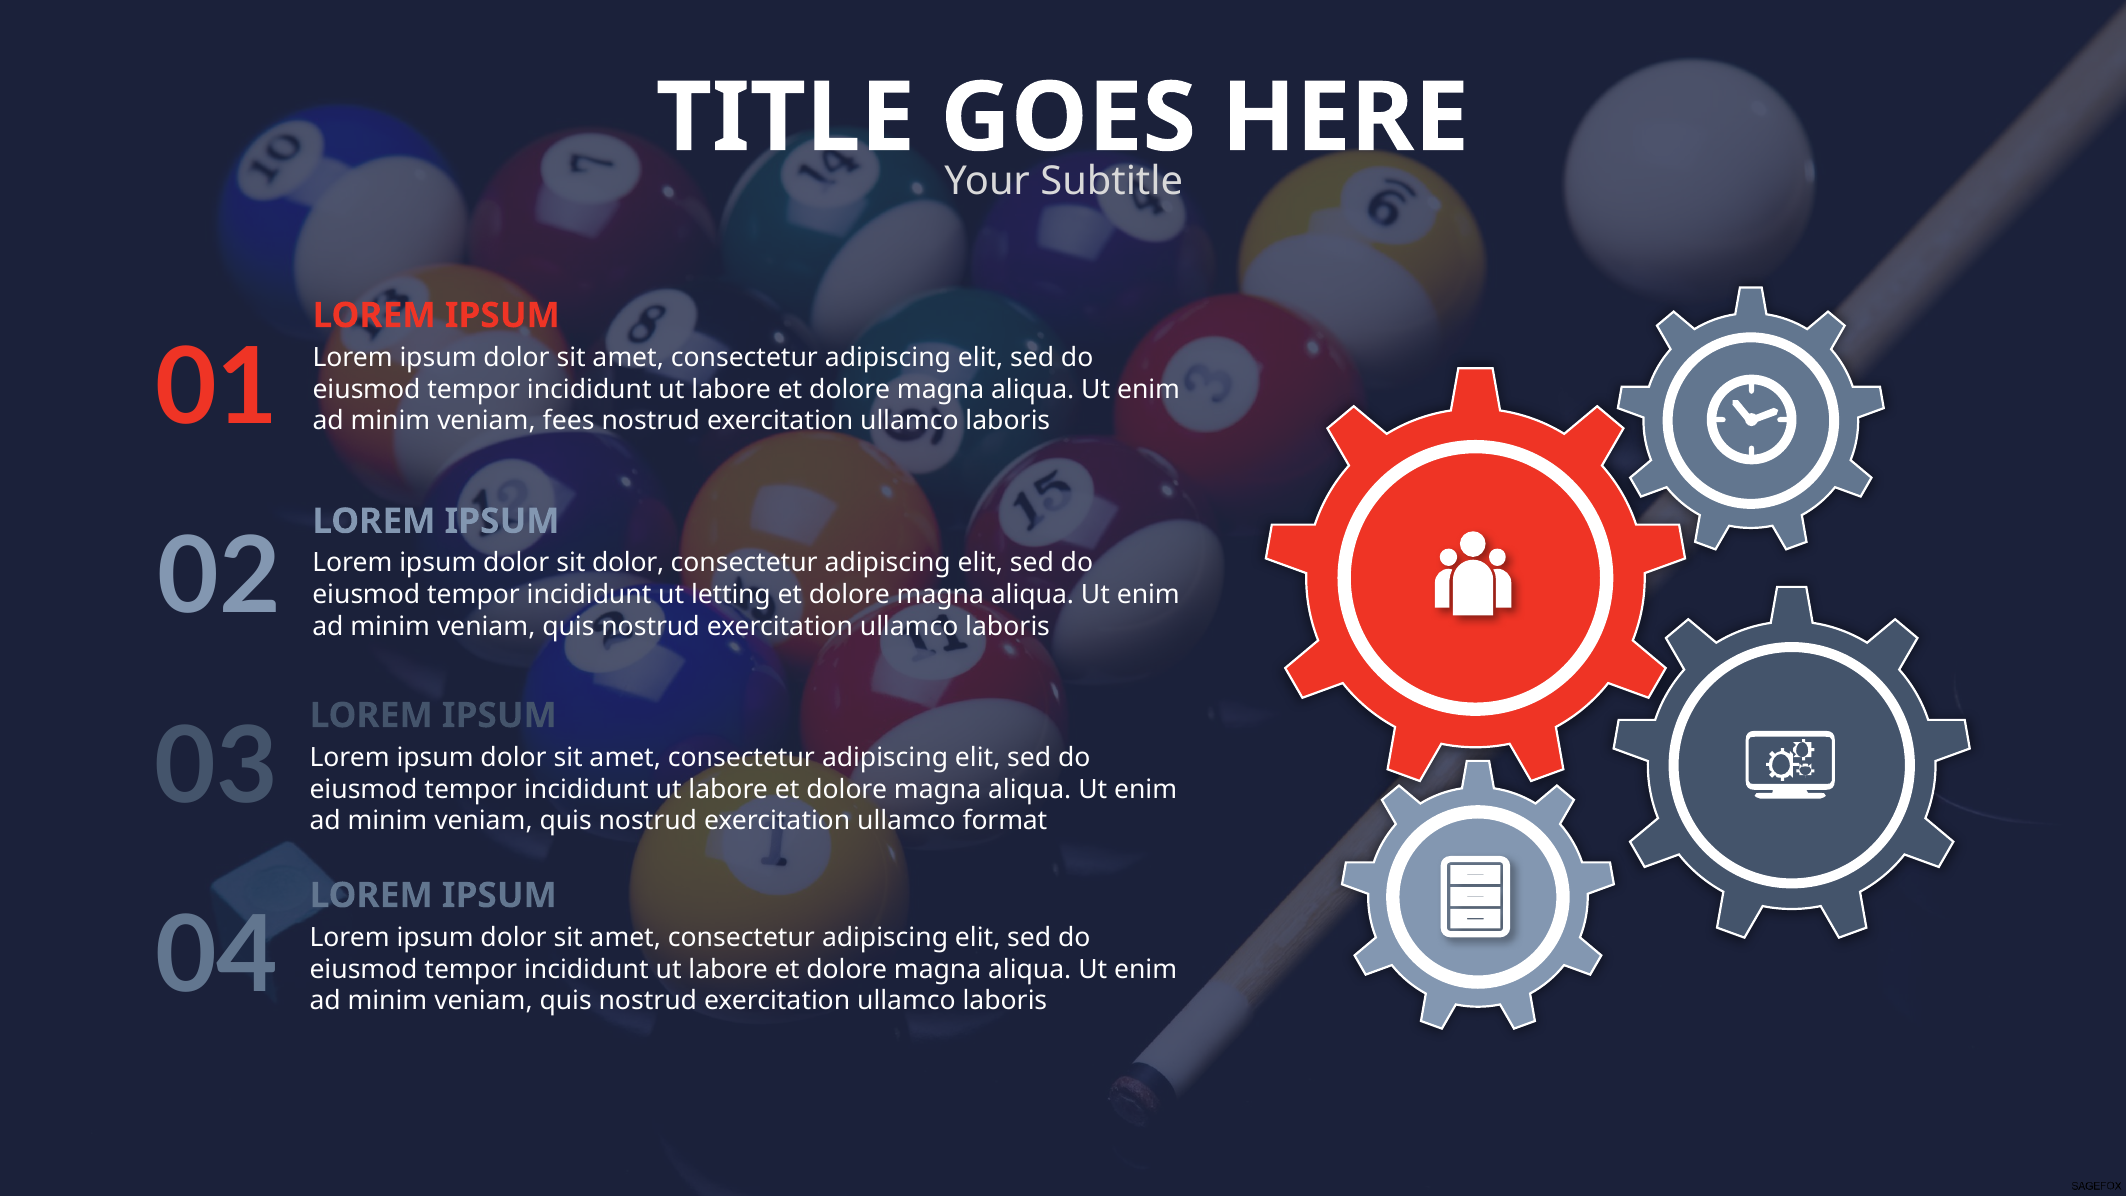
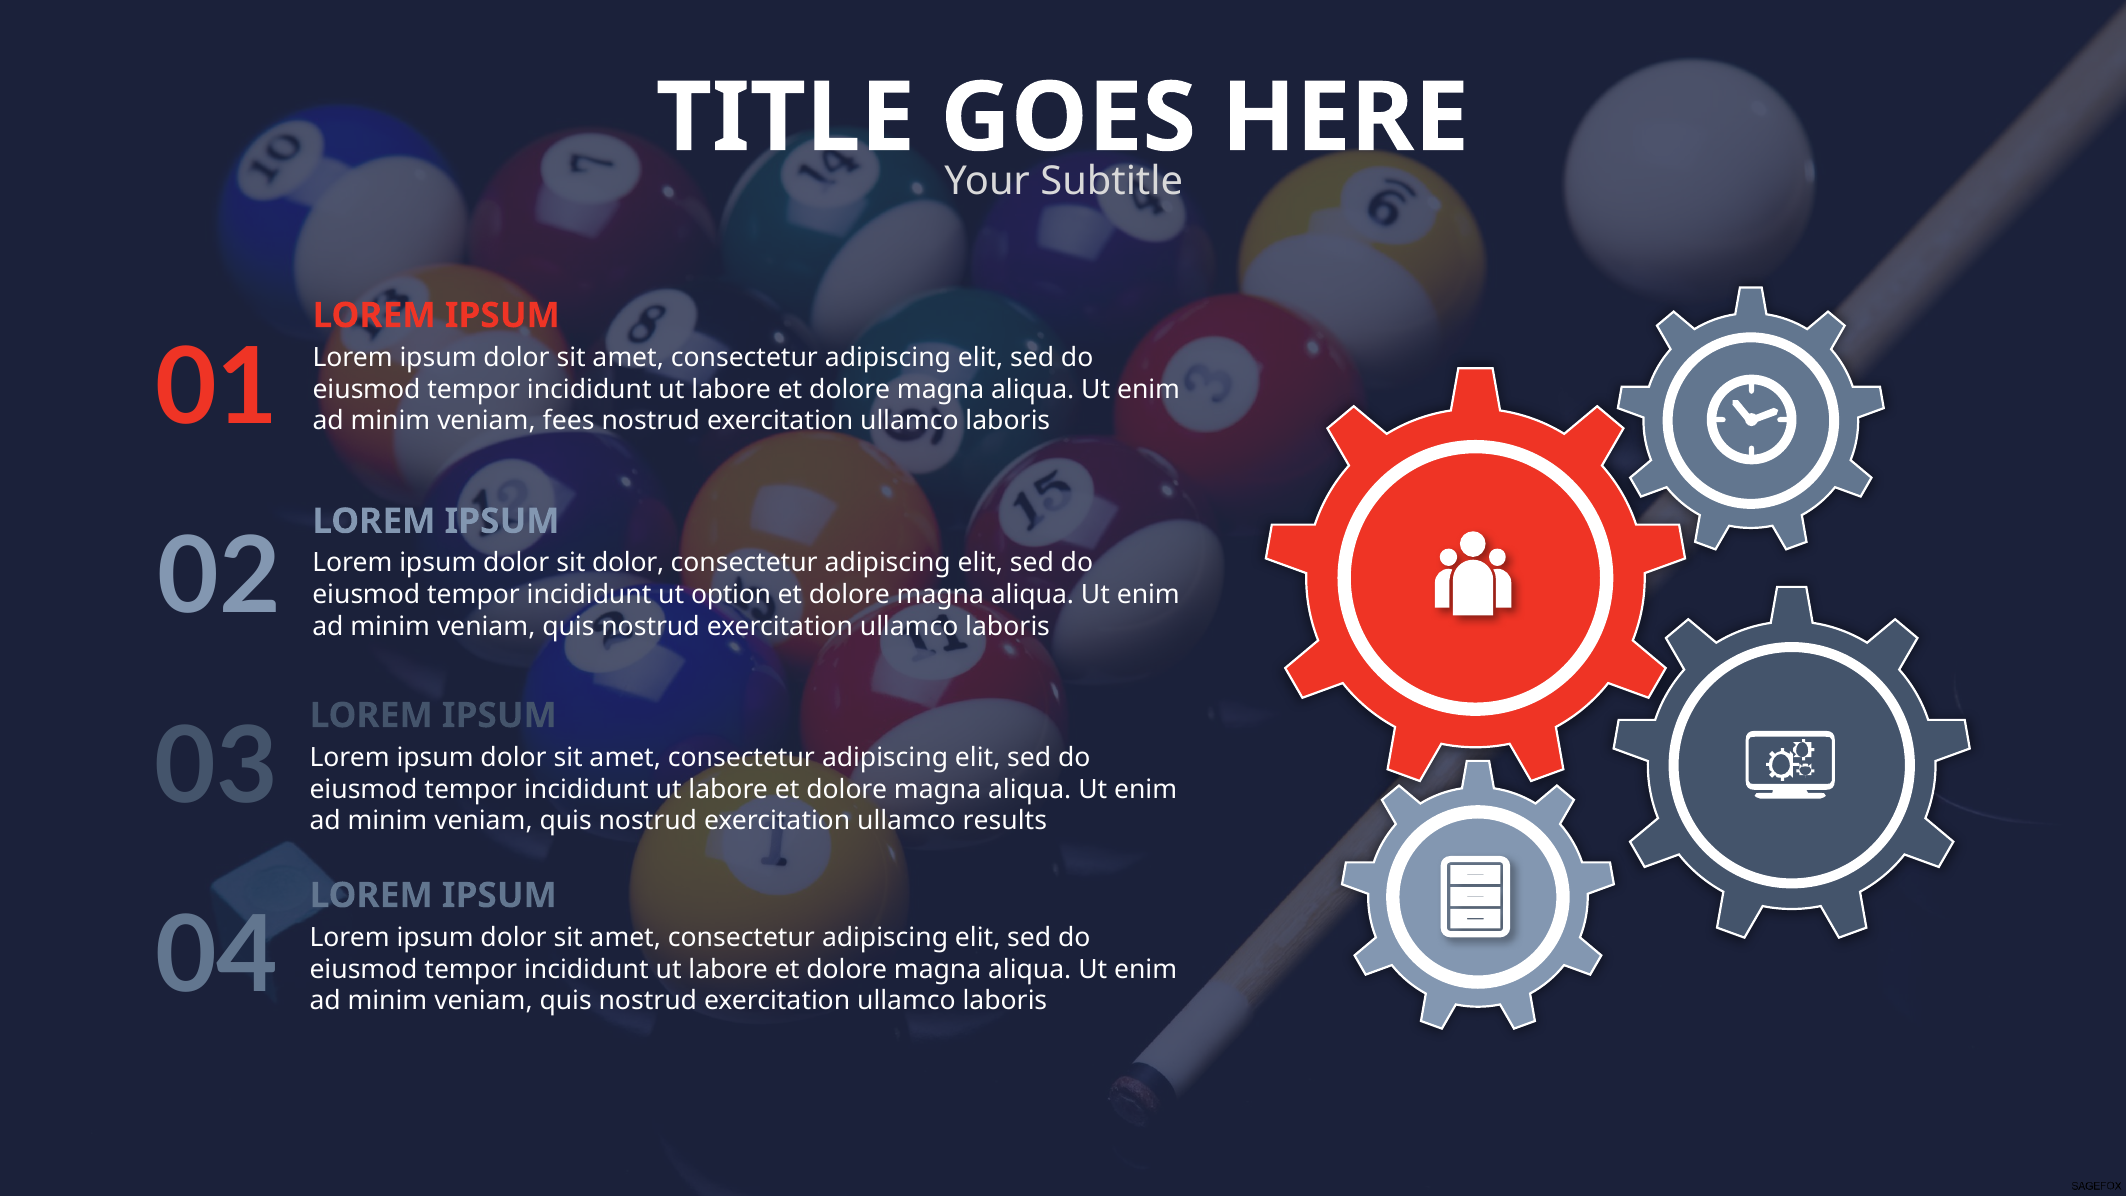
letting: letting -> option (731, 595)
format: format -> results (1005, 821)
